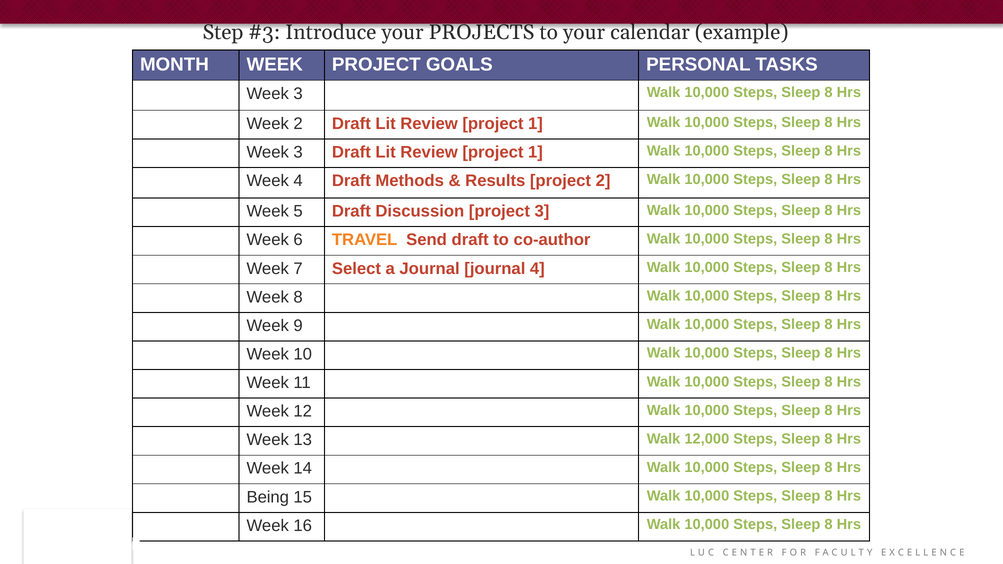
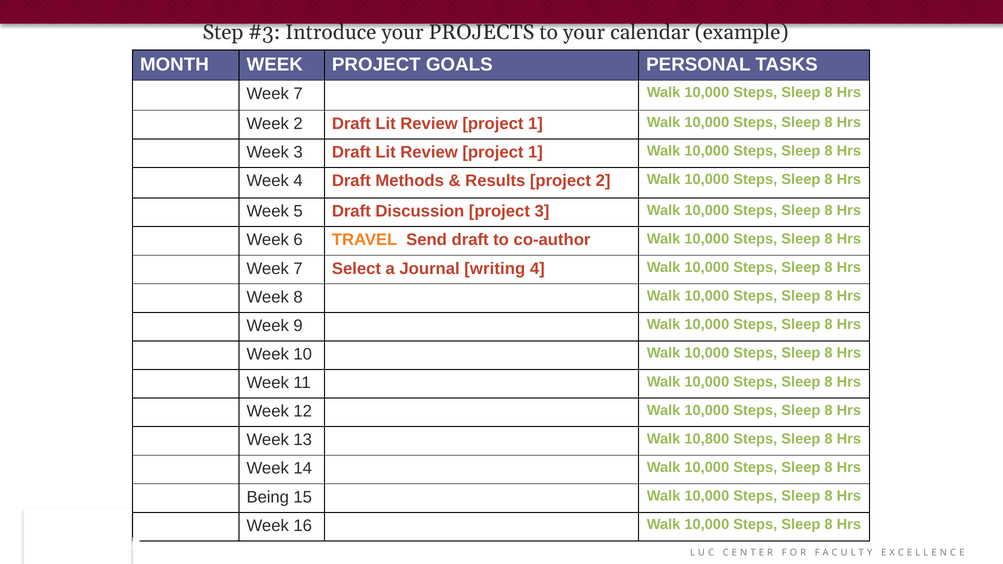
3: 3 -> 7 (298, 94)
Journal journal: journal -> writing (495, 269)
12,000: 12,000 -> 10,800 (707, 439)
